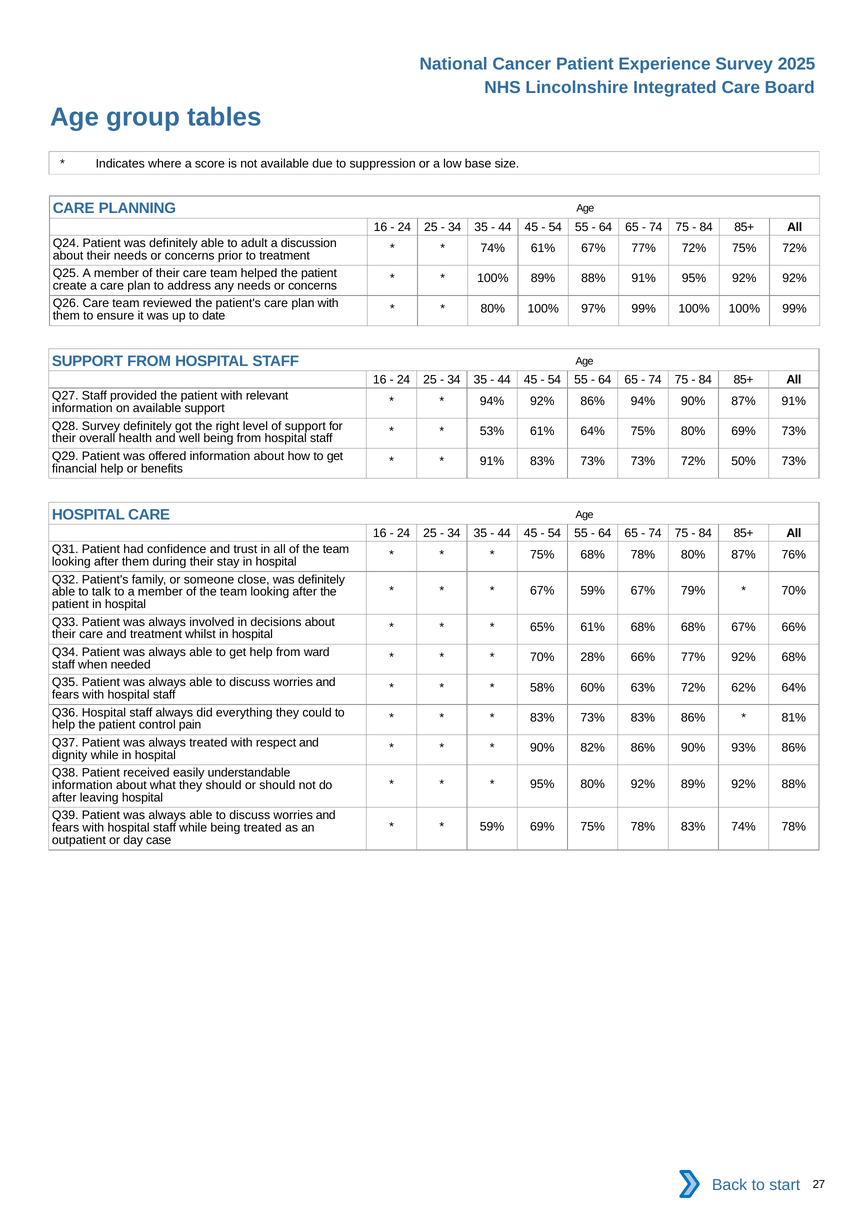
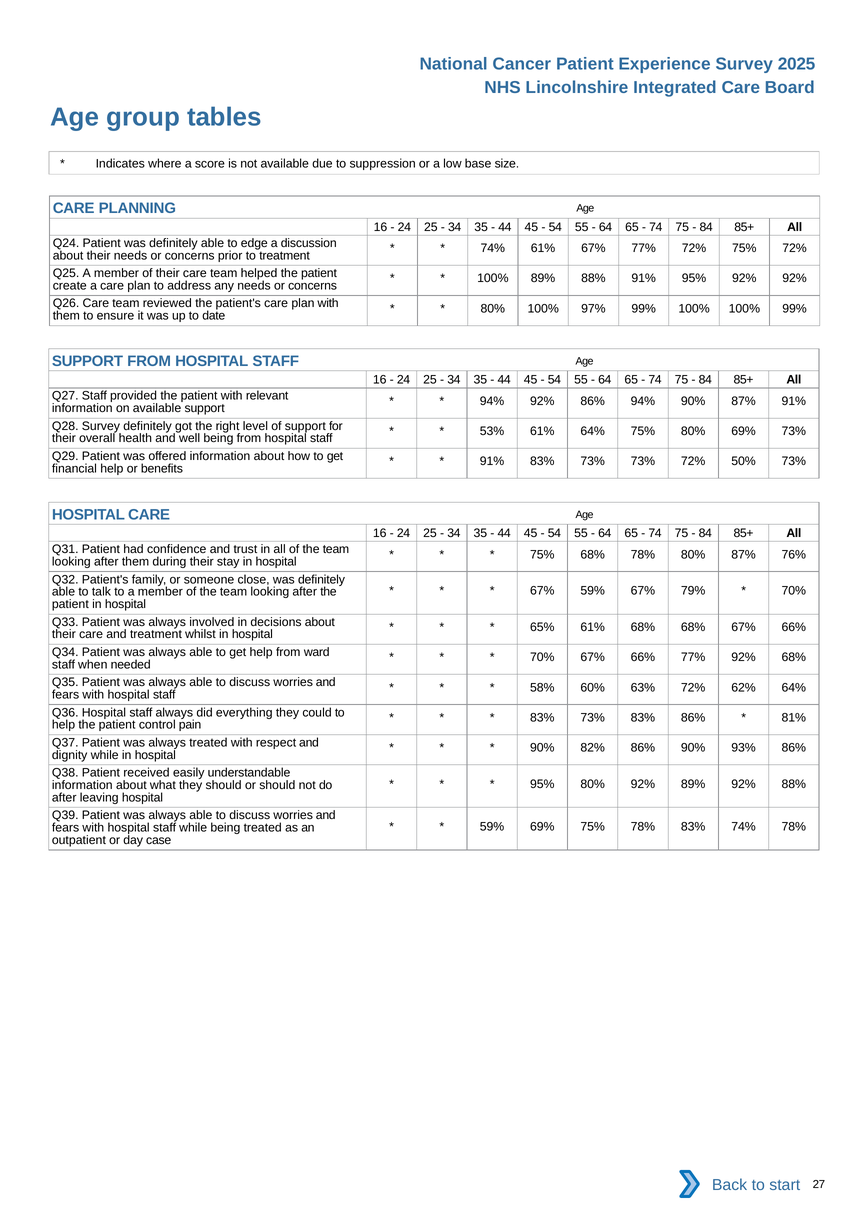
adult: adult -> edge (254, 243)
70% 28%: 28% -> 67% (593, 658)
